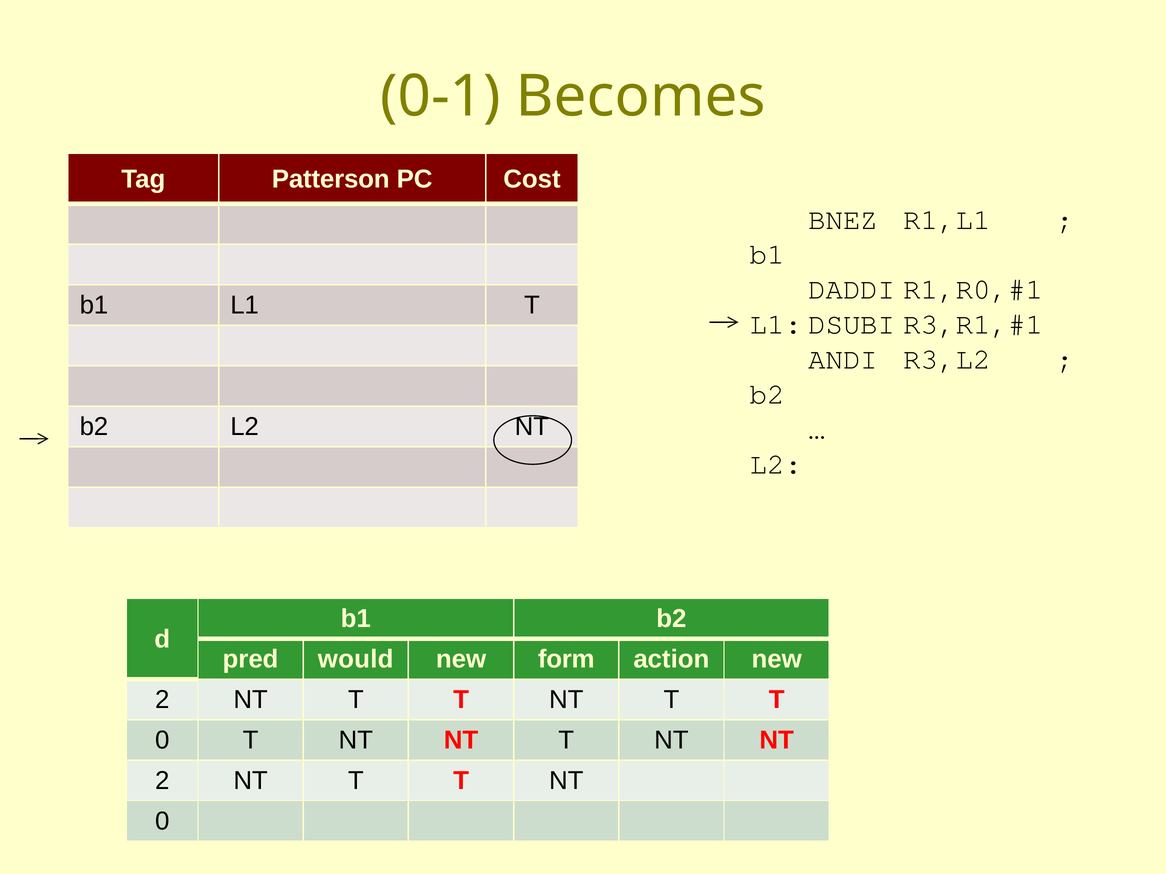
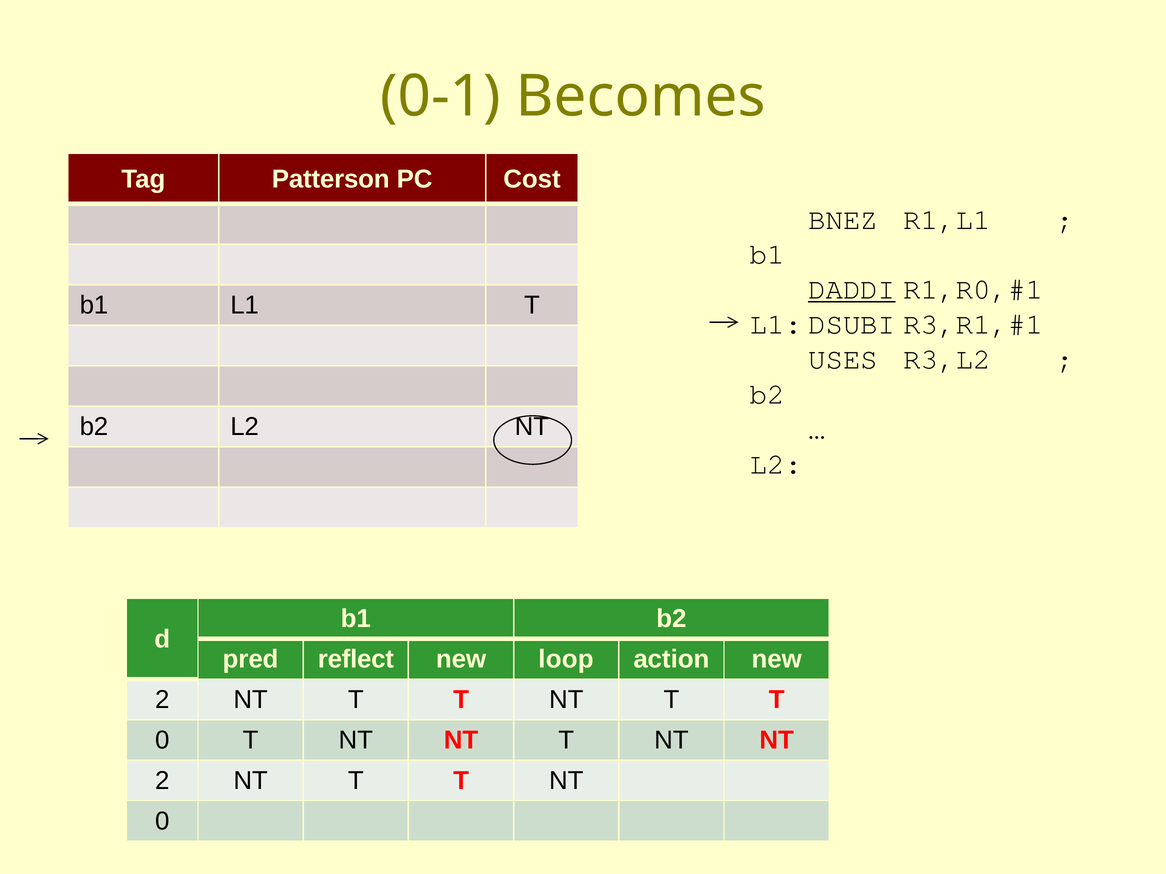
DADDI underline: none -> present (852, 290)
ANDI: ANDI -> USES (843, 359)
would: would -> reflect (356, 660)
form: form -> loop (566, 660)
